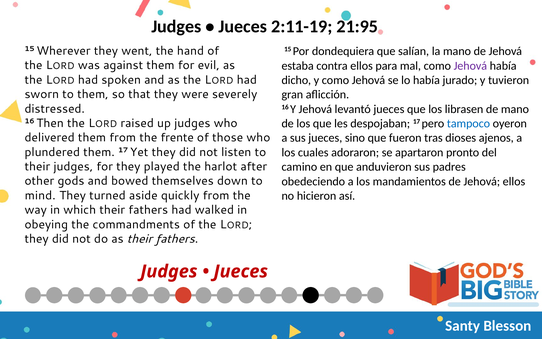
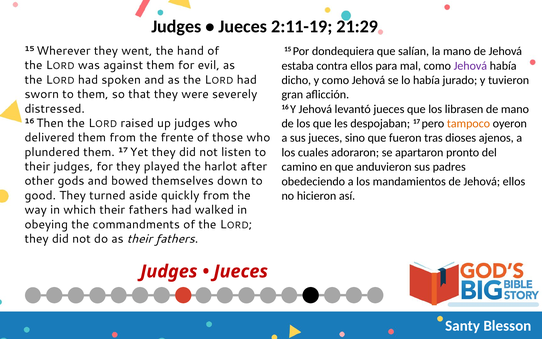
21:95: 21:95 -> 21:29 (357, 27)
tampoco colour: blue -> orange (468, 123)
mind: mind -> good (40, 195)
